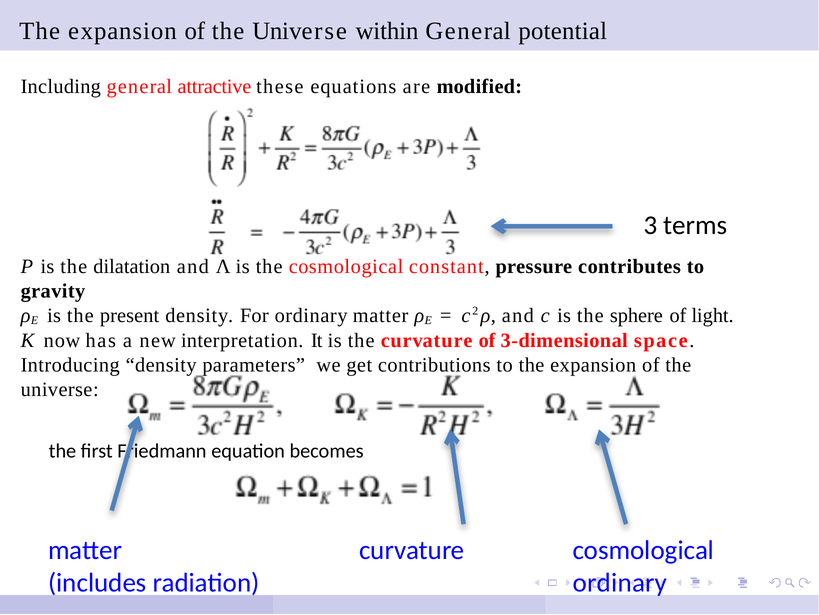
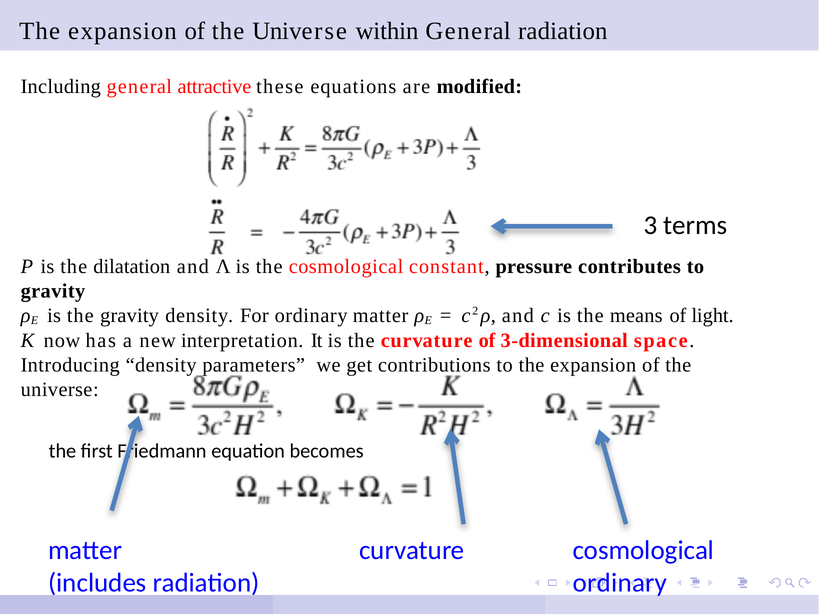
General potential: potential -> radiation (563, 31)
the present: present -> gravity (130, 315)
sphere: sphere -> means (636, 315)
